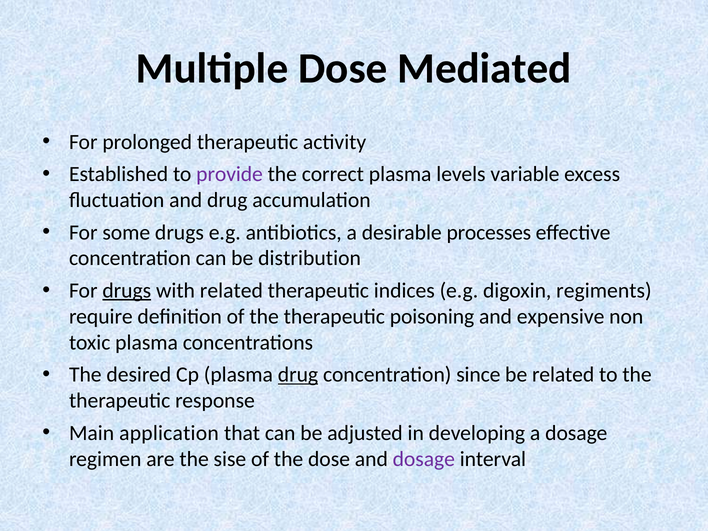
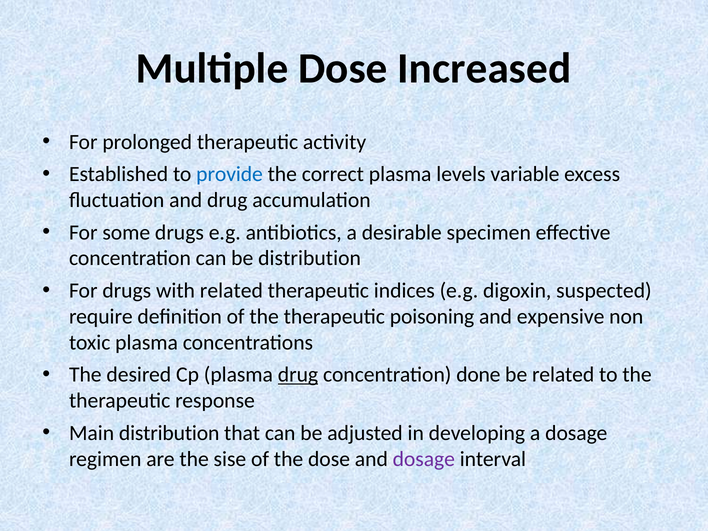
Mediated: Mediated -> Increased (484, 69)
provide colour: purple -> blue (230, 174)
processes: processes -> specimen (489, 232)
drugs underline: present -> none (127, 291)
regiments: regiments -> suspected (604, 291)
since: since -> done (478, 375)
Main application: application -> distribution (169, 433)
